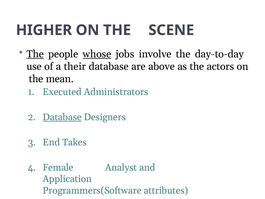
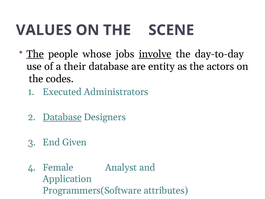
HIGHER: HIGHER -> VALUES (44, 30)
whose underline: present -> none (97, 54)
involve underline: none -> present (155, 54)
above: above -> entity (161, 66)
mean: mean -> codes (60, 79)
Takes: Takes -> Given (74, 142)
